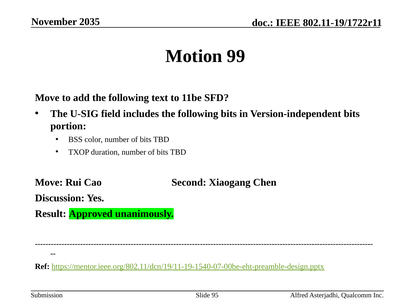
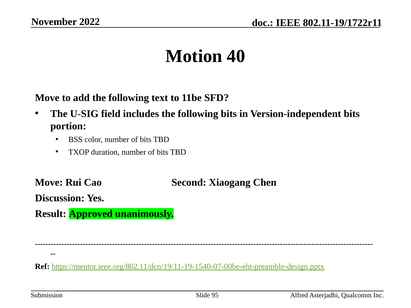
2035: 2035 -> 2022 (90, 22)
99: 99 -> 40 (236, 56)
